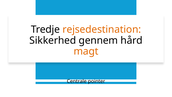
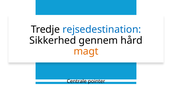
rejsedestination colour: orange -> blue (102, 29)
